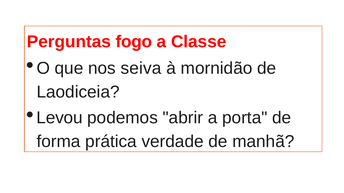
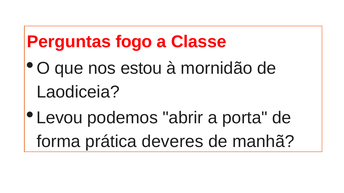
seiva: seiva -> estou (141, 68)
verdade: verdade -> deveres (173, 142)
